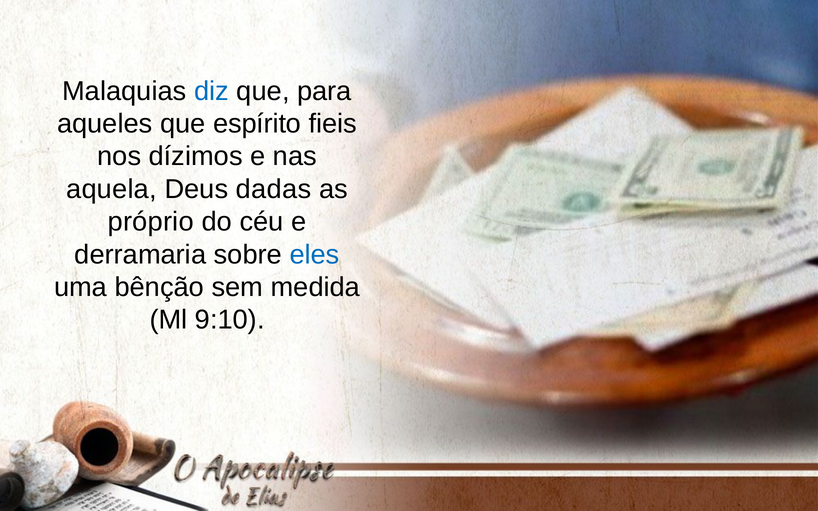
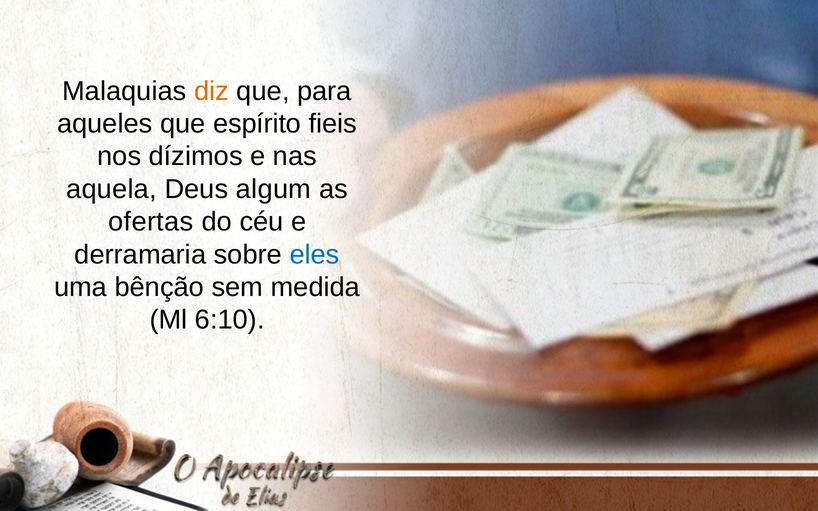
diz colour: blue -> orange (211, 91)
dadas: dadas -> algum (274, 189)
próprio: próprio -> ofertas (151, 222)
9:10: 9:10 -> 6:10 (230, 320)
